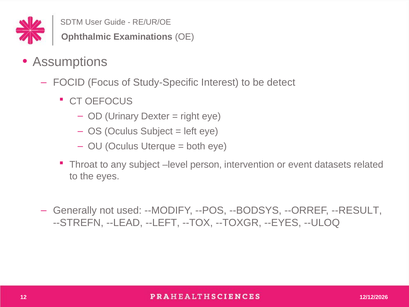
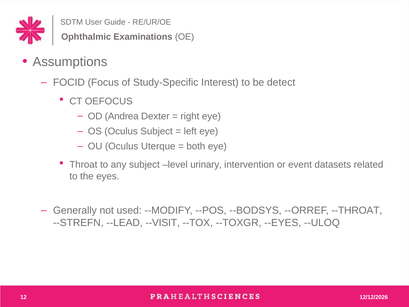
Urinary: Urinary -> Andrea (122, 116)
person: person -> urinary (206, 165)
--RESULT: --RESULT -> --THROAT (357, 210)
--LEFT: --LEFT -> --VISIT (163, 223)
